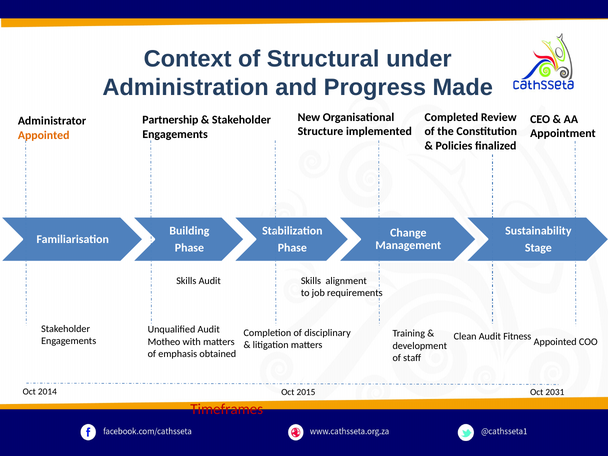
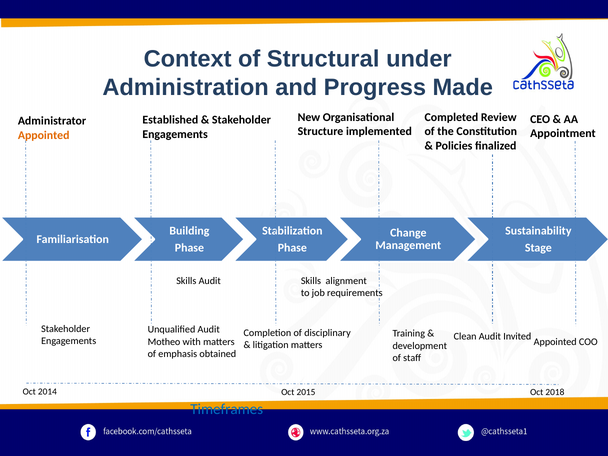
Partnership: Partnership -> Established (170, 120)
Fitness: Fitness -> Invited (517, 337)
2031: 2031 -> 2018 (555, 392)
Timeframes colour: red -> blue (227, 409)
